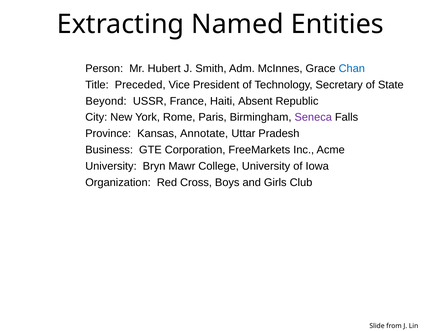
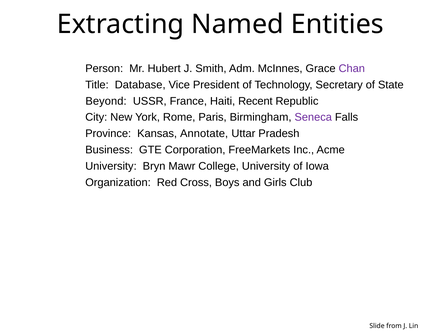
Chan colour: blue -> purple (352, 68)
Preceded: Preceded -> Database (140, 85)
Absent: Absent -> Recent (255, 101)
